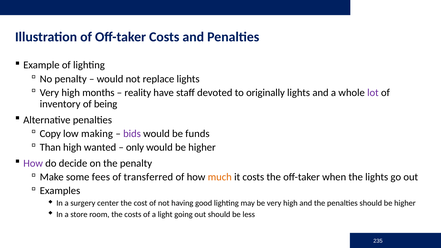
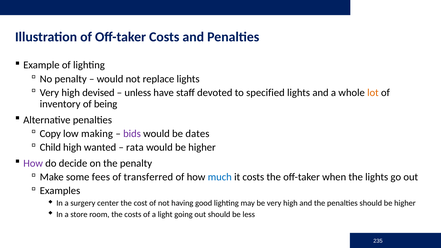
months: months -> devised (98, 93)
reality: reality -> unless (138, 93)
originally: originally -> specified (265, 93)
lot colour: purple -> orange (373, 93)
funds: funds -> dates (197, 134)
Than: Than -> Child (50, 147)
only: only -> rata (135, 147)
much colour: orange -> blue (220, 177)
